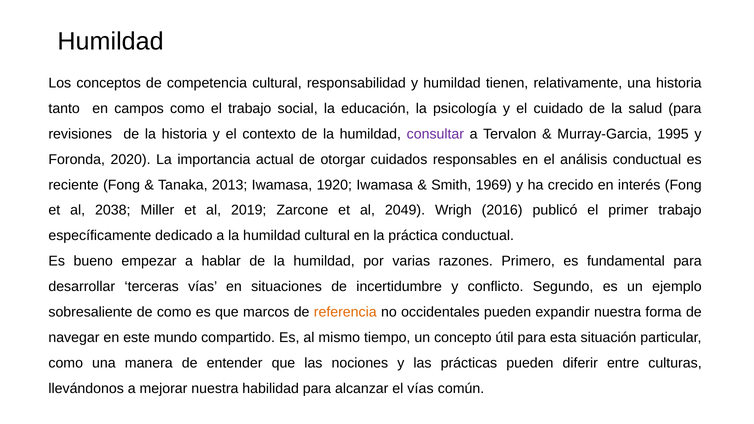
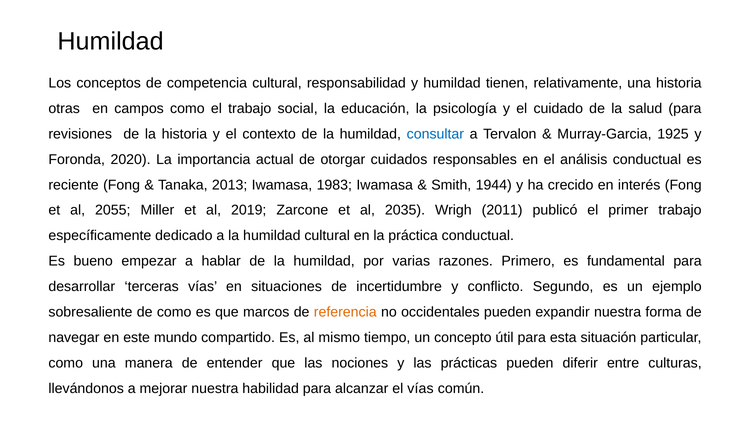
tanto: tanto -> otras (64, 109)
consultar colour: purple -> blue (435, 134)
1995: 1995 -> 1925 (673, 134)
1920: 1920 -> 1983 (334, 185)
1969: 1969 -> 1944 (494, 185)
2038: 2038 -> 2055 (113, 210)
2049: 2049 -> 2035 (405, 210)
2016: 2016 -> 2011 (502, 210)
